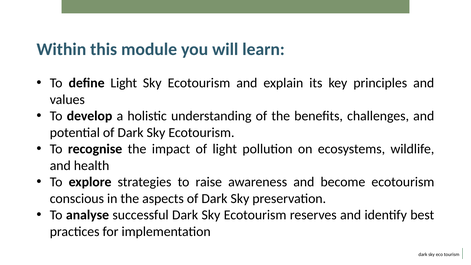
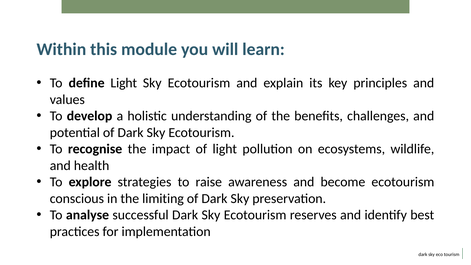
aspects: aspects -> limiting (163, 198)
